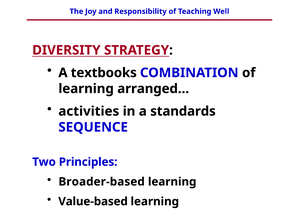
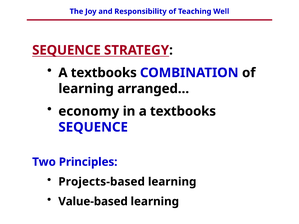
DIVERSITY: DIVERSITY -> SEQUENCE (66, 50)
activities: activities -> economy (89, 111)
in a standards: standards -> textbooks (183, 111)
Broader-based: Broader-based -> Projects-based (102, 182)
